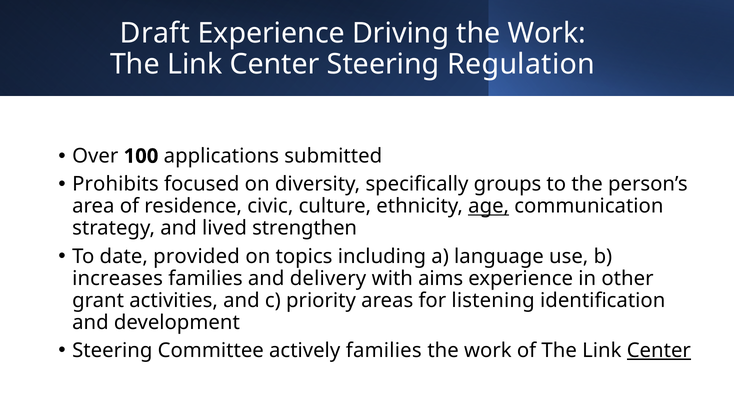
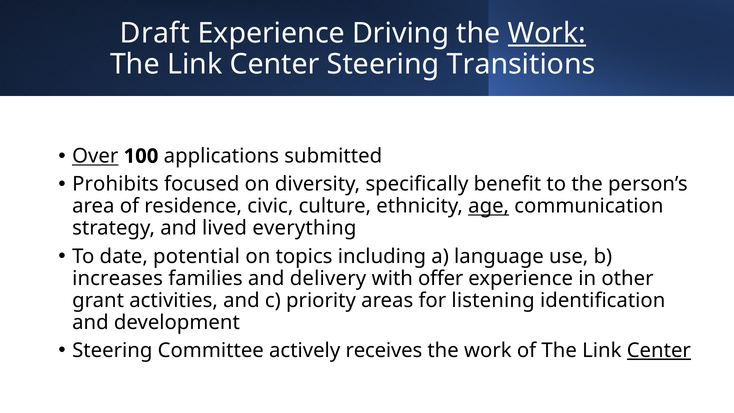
Work underline: none -> present (547, 33)
Regulation: Regulation -> Transitions (521, 64)
Over underline: none -> present (95, 156)
groups: groups -> benefit (507, 184)
strengthen: strengthen -> everything (304, 228)
provided: provided -> potential (197, 256)
aims: aims -> offer (441, 278)
actively families: families -> receives (384, 350)
